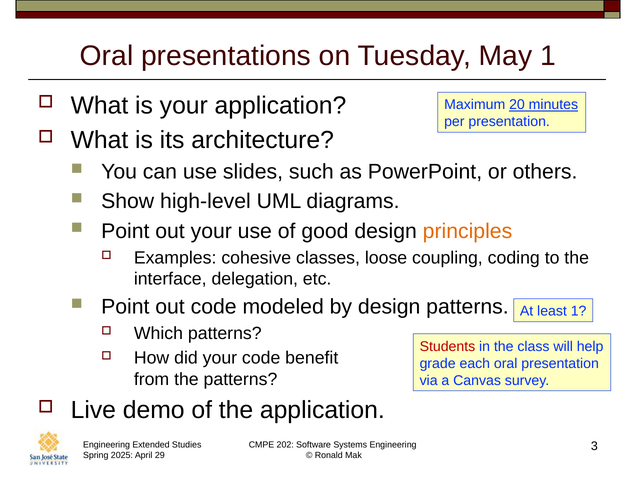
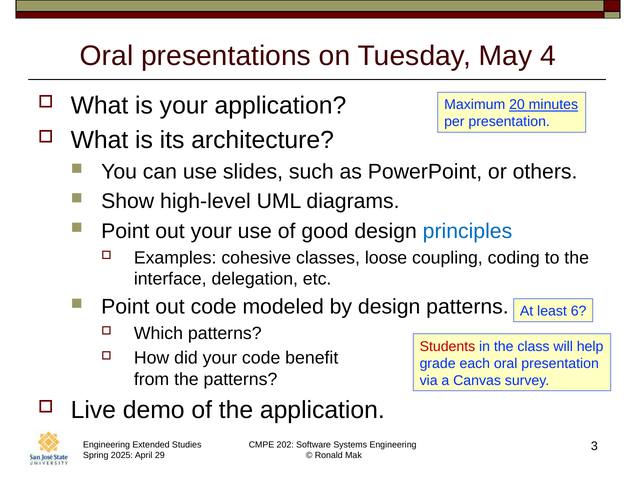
May 1: 1 -> 4 (548, 56)
principles colour: orange -> blue (467, 231)
least 1: 1 -> 6 (579, 311)
